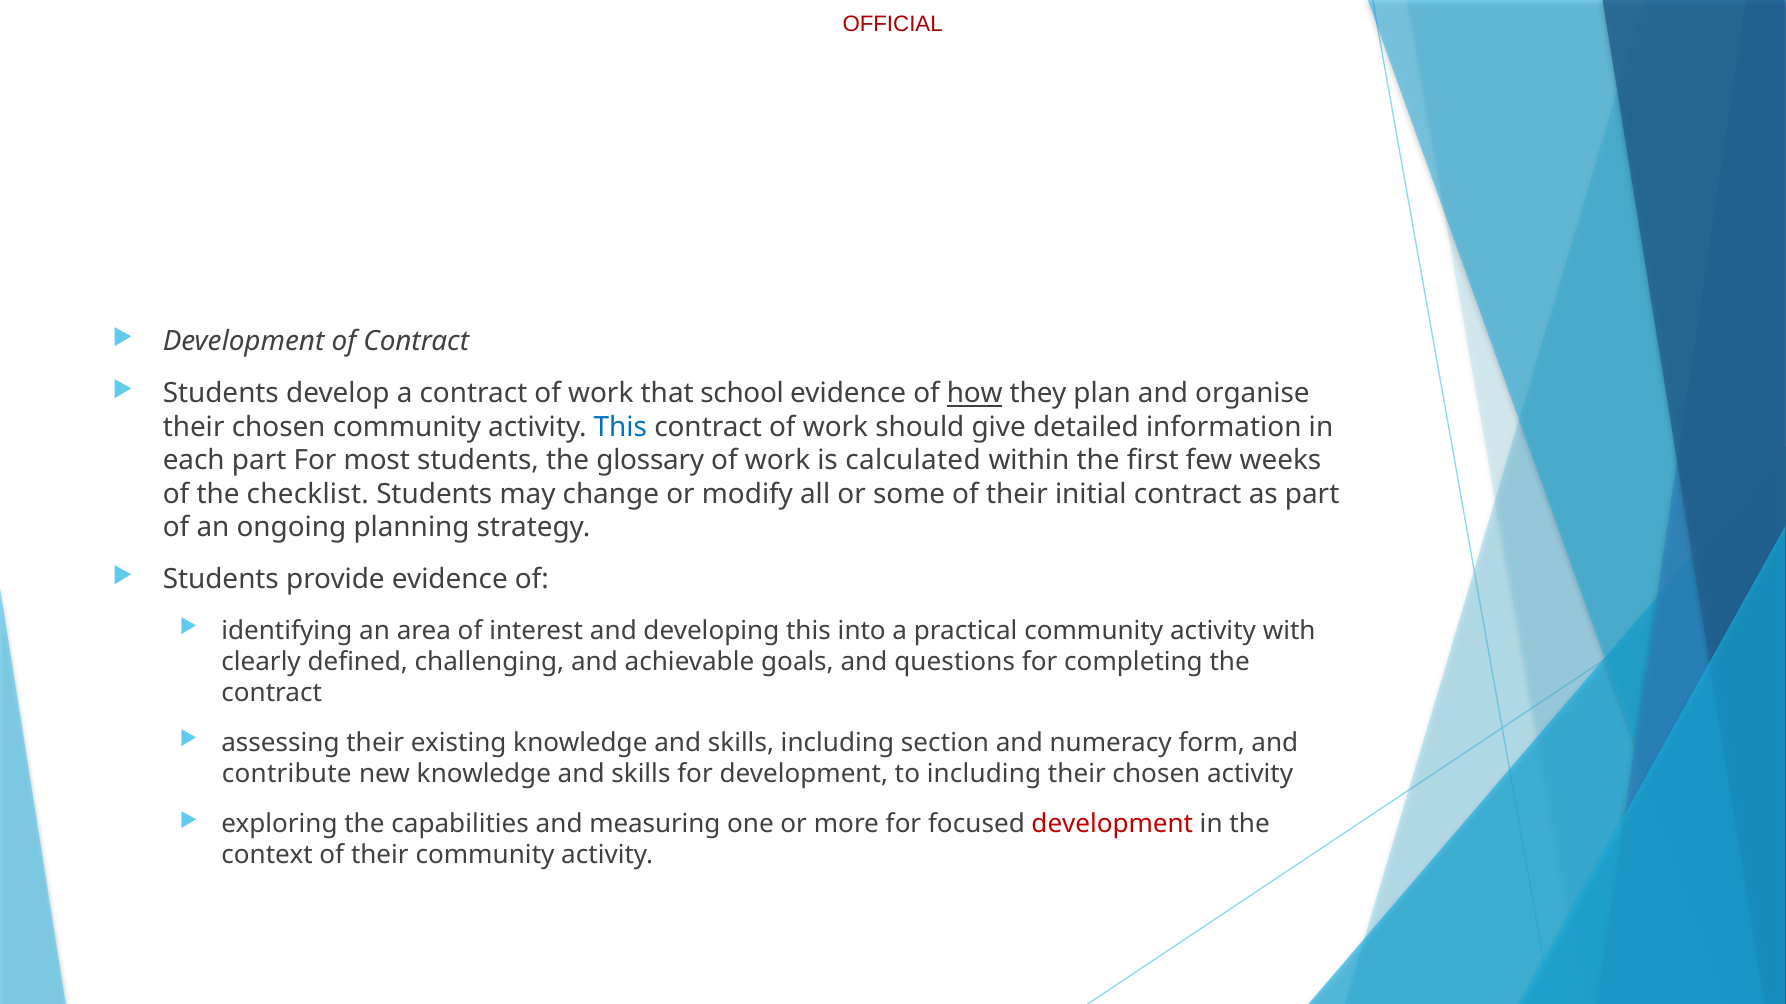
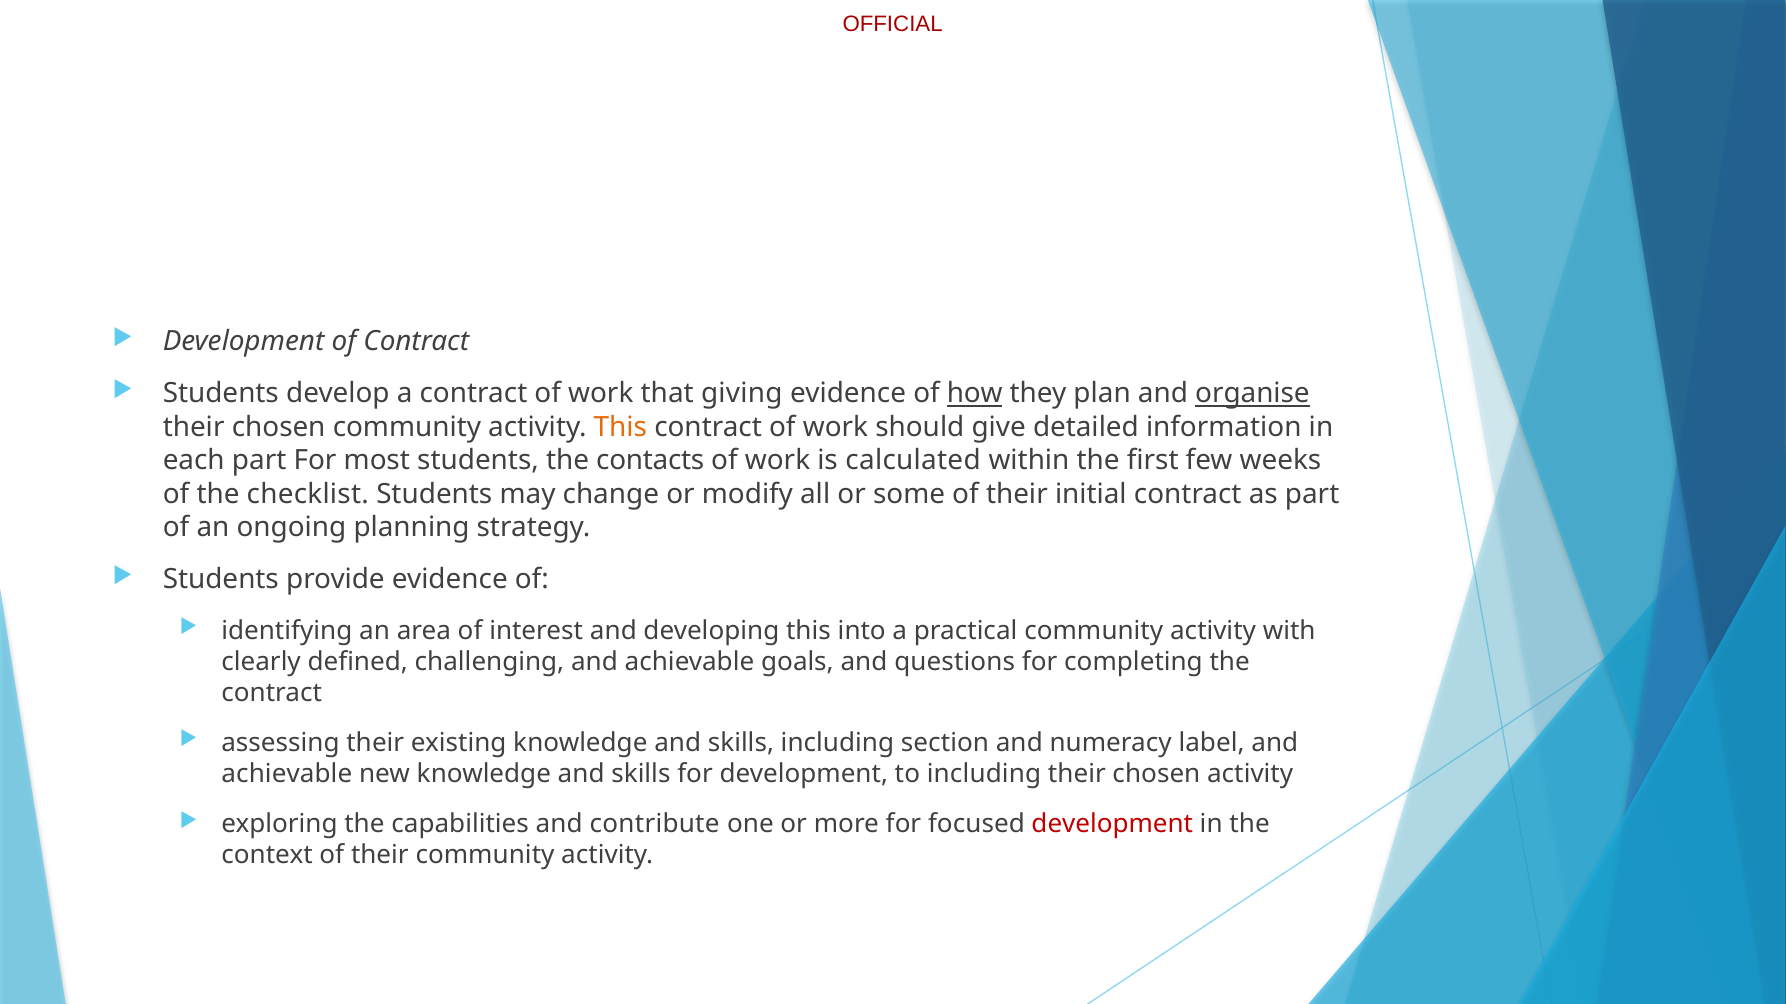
school: school -> giving (742, 394)
organise underline: none -> present (1252, 394)
This colour: blue -> orange (620, 427)
glossary: glossary -> contacts (650, 461)
form: form -> label (1212, 743)
contribute: contribute -> achievable (287, 775)
measuring: measuring -> contribute (655, 825)
